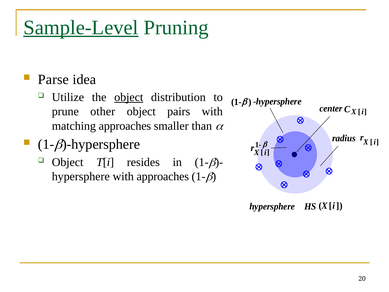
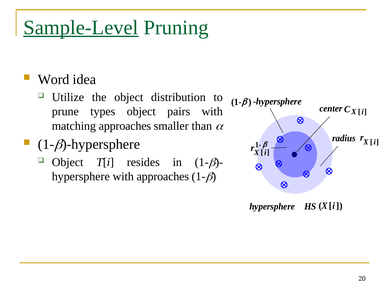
Parse: Parse -> Word (54, 79)
object underline: present -> none (129, 97)
other: other -> types (103, 111)
